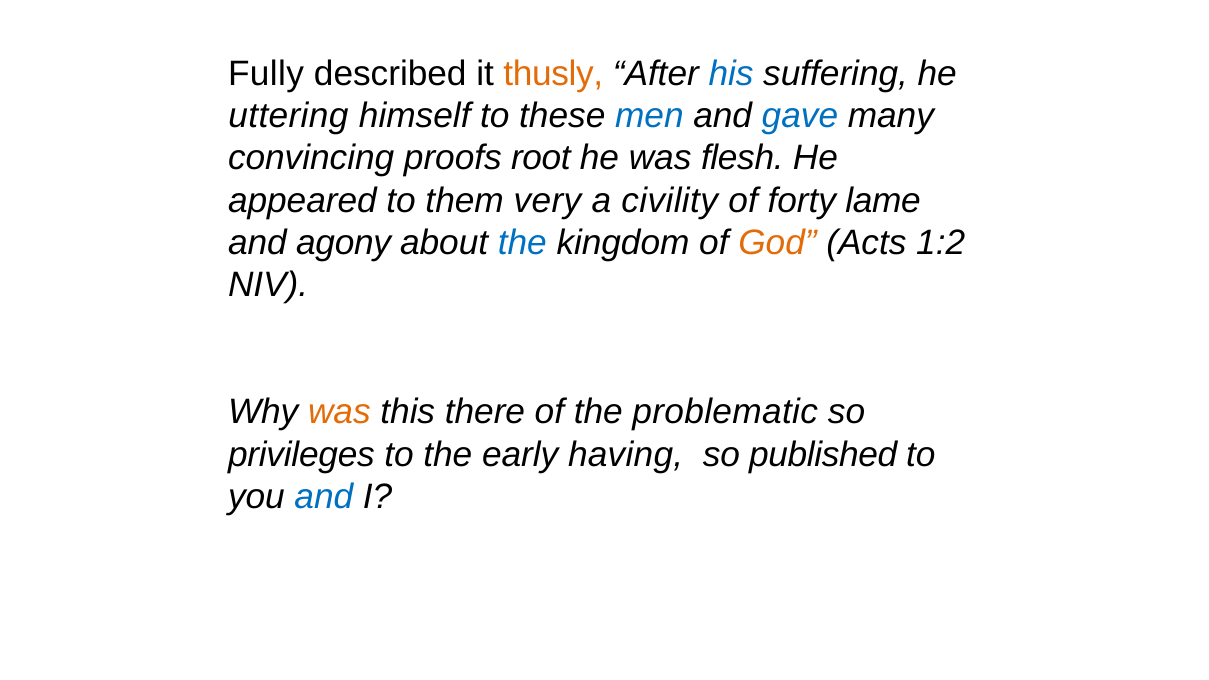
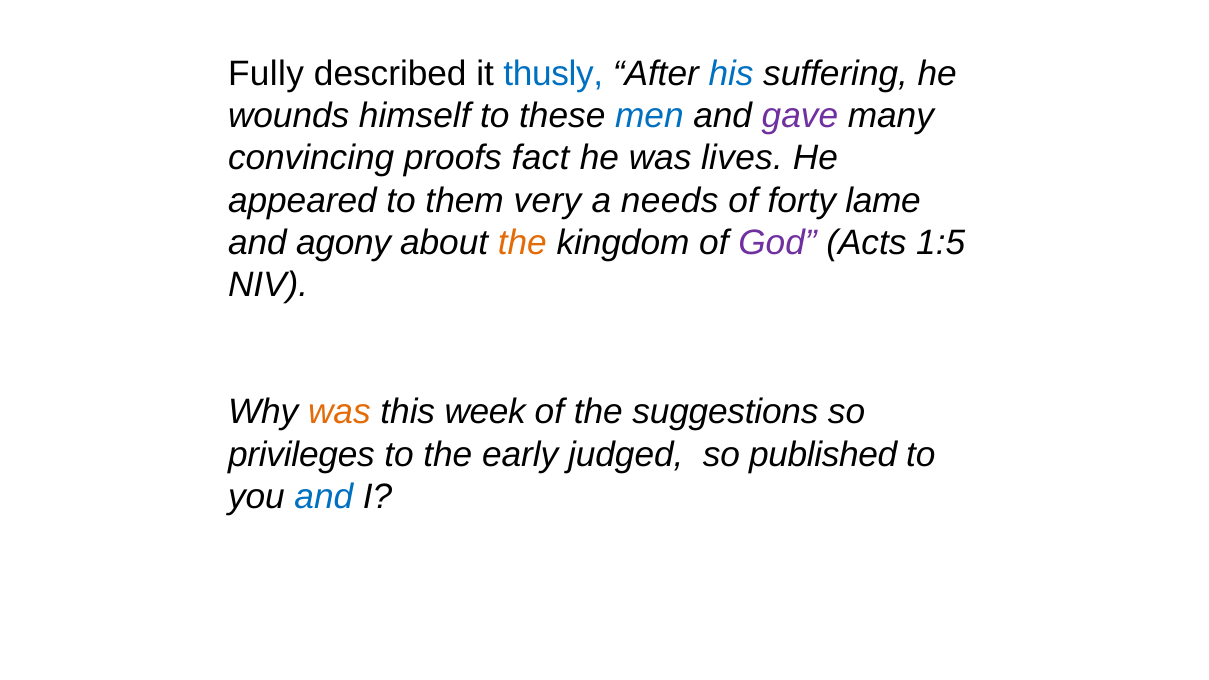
thusly colour: orange -> blue (553, 73)
uttering: uttering -> wounds (289, 116)
gave colour: blue -> purple (800, 116)
root: root -> fact (541, 158)
flesh: flesh -> lives (742, 158)
civility: civility -> needs (670, 200)
the colour: blue -> orange (522, 243)
God colour: orange -> purple (777, 243)
1:2: 1:2 -> 1:5 (941, 243)
there: there -> week (485, 412)
problematic: problematic -> suggestions (725, 412)
having: having -> judged (626, 454)
